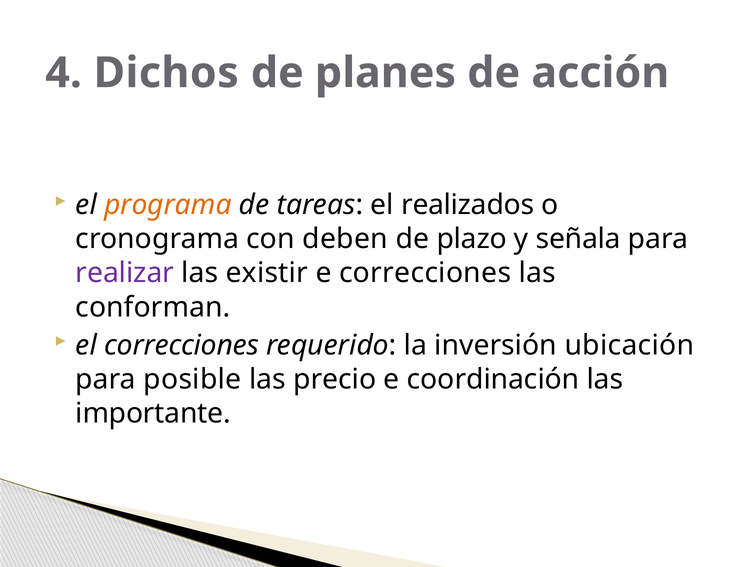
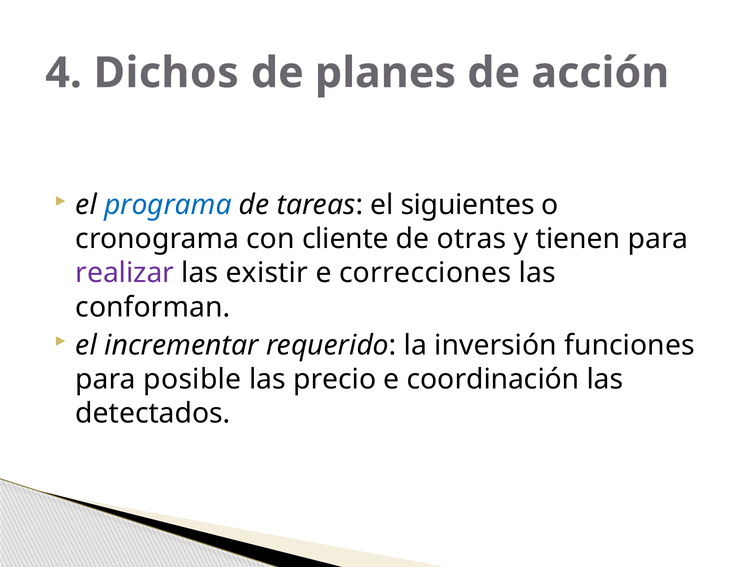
programa colour: orange -> blue (168, 205)
realizados: realizados -> siguientes (468, 205)
deben: deben -> cliente (345, 239)
plazo: plazo -> otras (471, 239)
señala: señala -> tienen (578, 239)
el correcciones: correcciones -> incrementar (181, 345)
ubicación: ubicación -> funciones (630, 345)
importante: importante -> detectados (153, 414)
